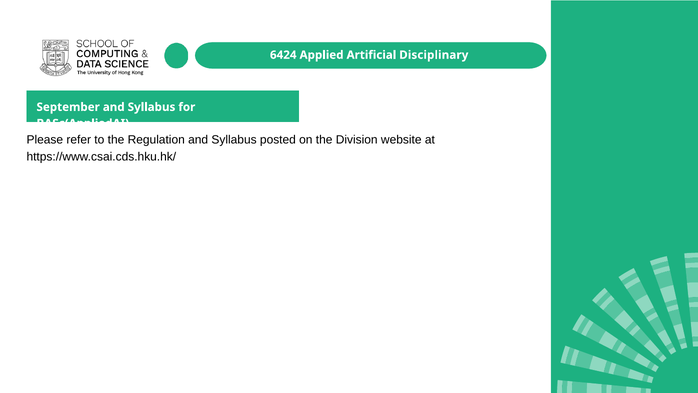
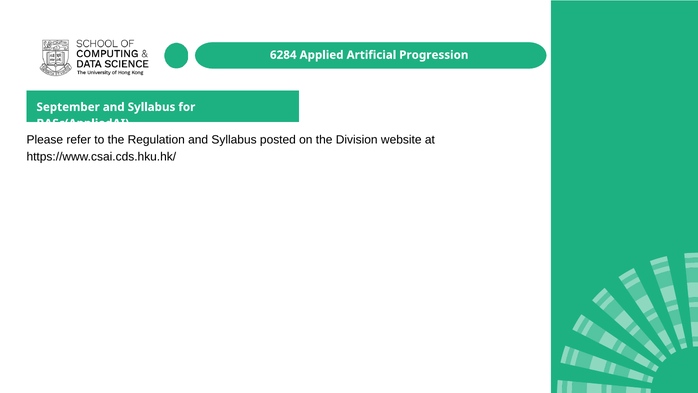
6424: 6424 -> 6284 (283, 55)
Disciplinary: Disciplinary -> Progression (434, 55)
